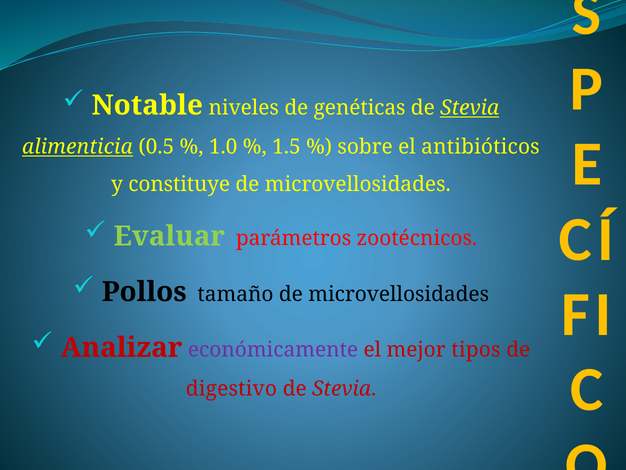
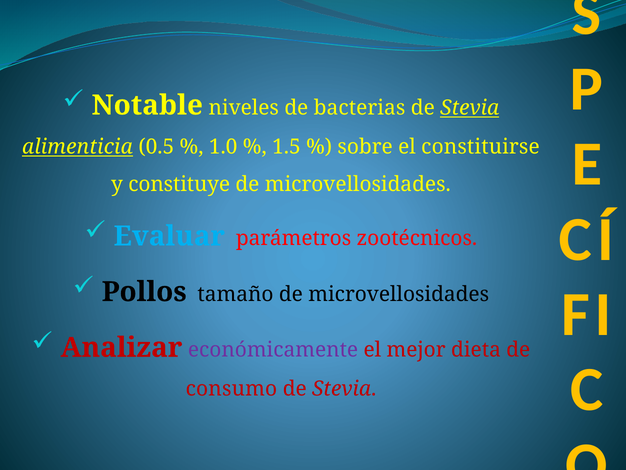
genéticas: genéticas -> bacterias (360, 107)
antibióticos: antibióticos -> constituirse (480, 146)
Evaluar colour: light green -> light blue (169, 236)
tipos: tipos -> dieta (476, 350)
digestivo: digestivo -> consumo (231, 389)
